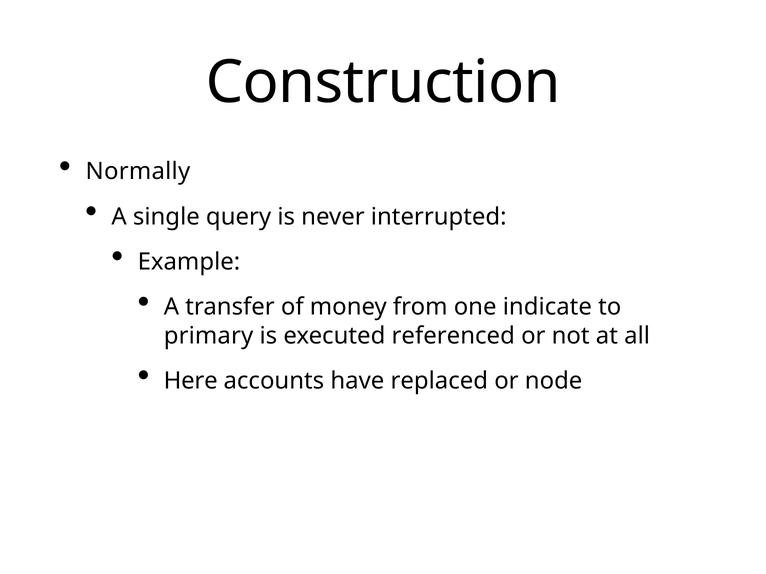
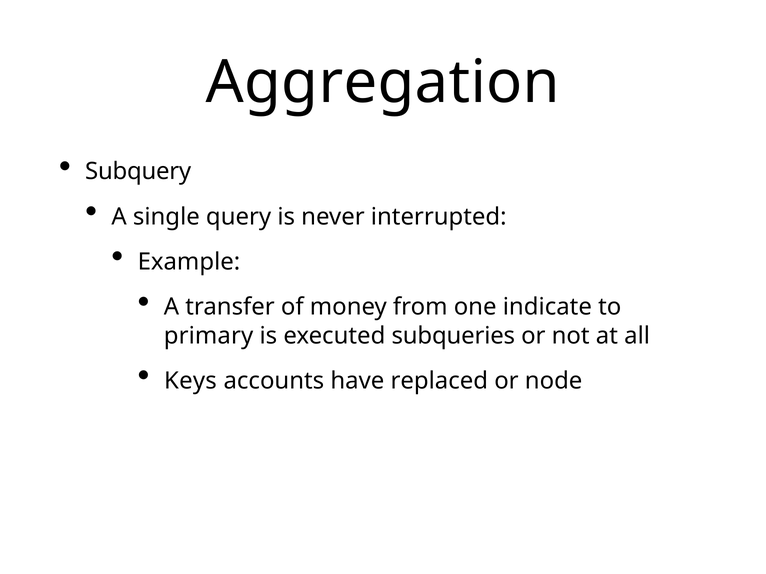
Construction: Construction -> Aggregation (383, 83)
Normally: Normally -> Subquery (138, 172)
referenced: referenced -> subqueries (453, 336)
Here: Here -> Keys (190, 381)
